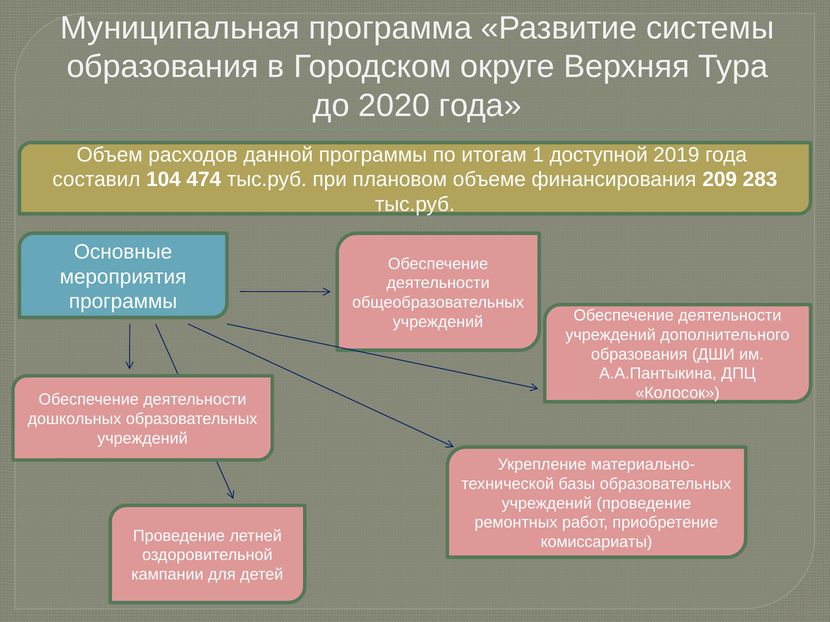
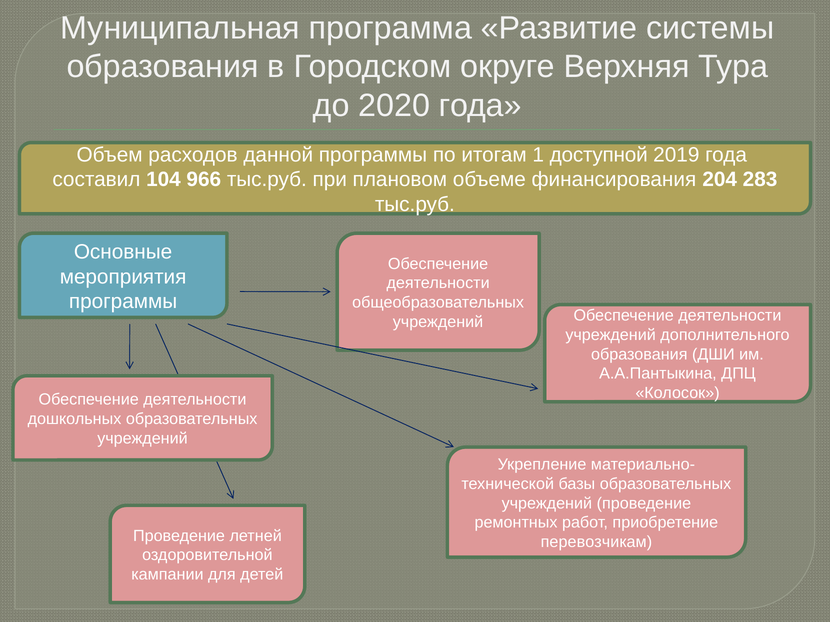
474: 474 -> 966 (204, 180)
209: 209 -> 204 (720, 180)
комиссариаты: комиссариаты -> перевозчикам (596, 542)
